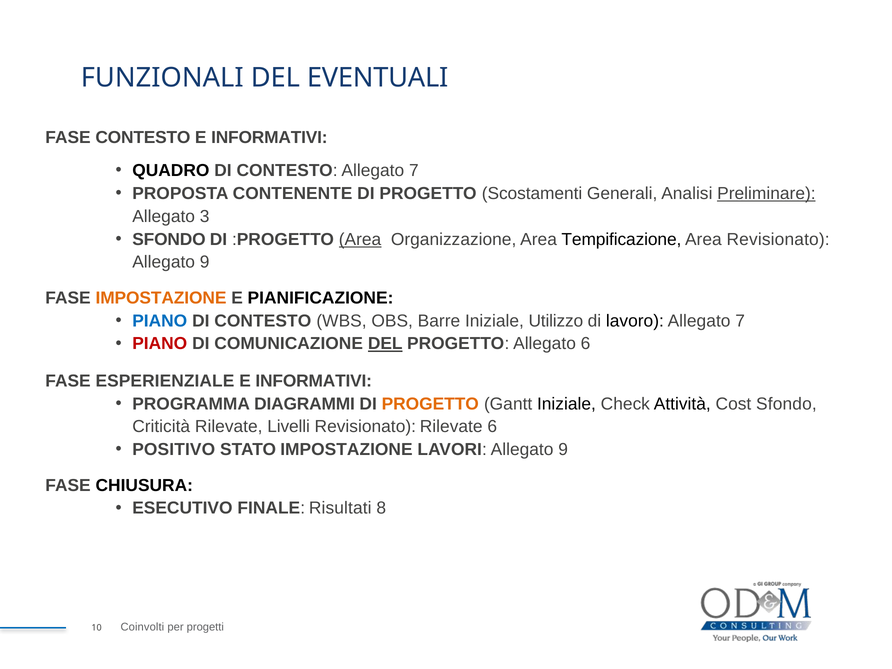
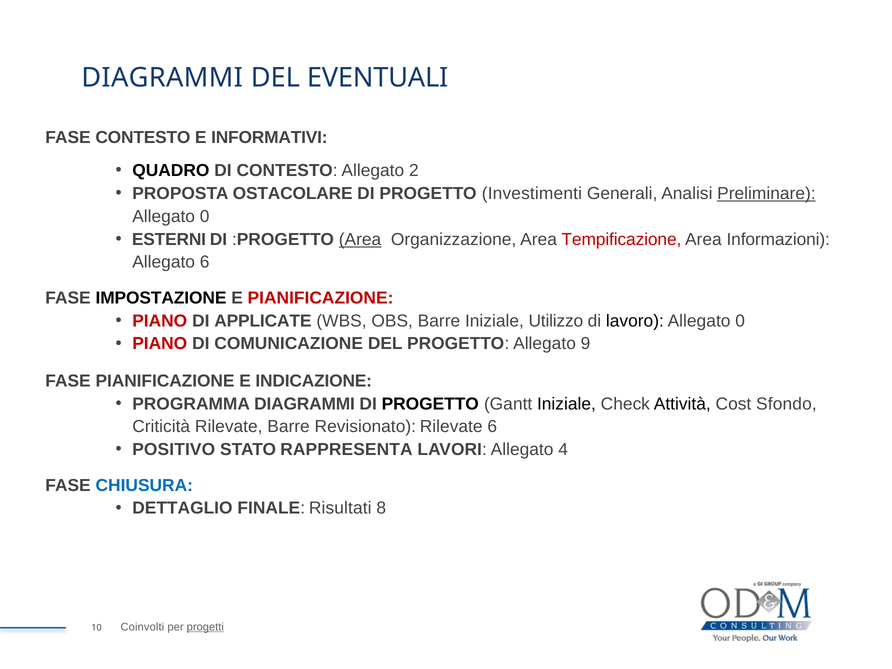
FUNZIONALI: FUNZIONALI -> DIAGRAMMI (162, 78)
CONTESTO Allegato 7: 7 -> 2 (414, 171)
CONTENENTE: CONTENENTE -> OSTACOLARE (293, 194)
Scostamenti: Scostamenti -> Investimenti (532, 194)
3: 3 -> 0 (205, 216)
SFONDO: SFONDO -> ESTERNI (169, 239)
Tempificazione colour: black -> red (621, 239)
Area Revisionato: Revisionato -> Informazioni (778, 239)
9: 9 -> 6 (205, 262)
IMPOSTAZIONE colour: orange -> black (161, 298)
PIANIFICAZIONE colour: black -> red (321, 298)
PIANO colour: blue -> red (160, 321)
CONTESTO: CONTESTO -> APPLICATE (263, 321)
7: 7 -> 0 (740, 321)
DEL underline: present -> none (385, 344)
Allegato 6: 6 -> 9 (586, 344)
FASE ESPERIENZIALE: ESPERIENZIALE -> PIANIFICAZIONE (165, 381)
INFORMATIVI: INFORMATIVI -> INDICAZIONE (314, 381)
PROGETTO colour: orange -> black (430, 404)
Rilevate Livelli: Livelli -> Barre (289, 427)
STATO IMPOSTAZIONE: IMPOSTAZIONE -> RAPPRESENTA (346, 450)
LAVORI Allegato 9: 9 -> 4 (563, 450)
CHIUSURA colour: black -> blue (144, 485)
ESECUTIVO: ESECUTIVO -> DETTAGLIO (182, 508)
progetti underline: none -> present (205, 627)
